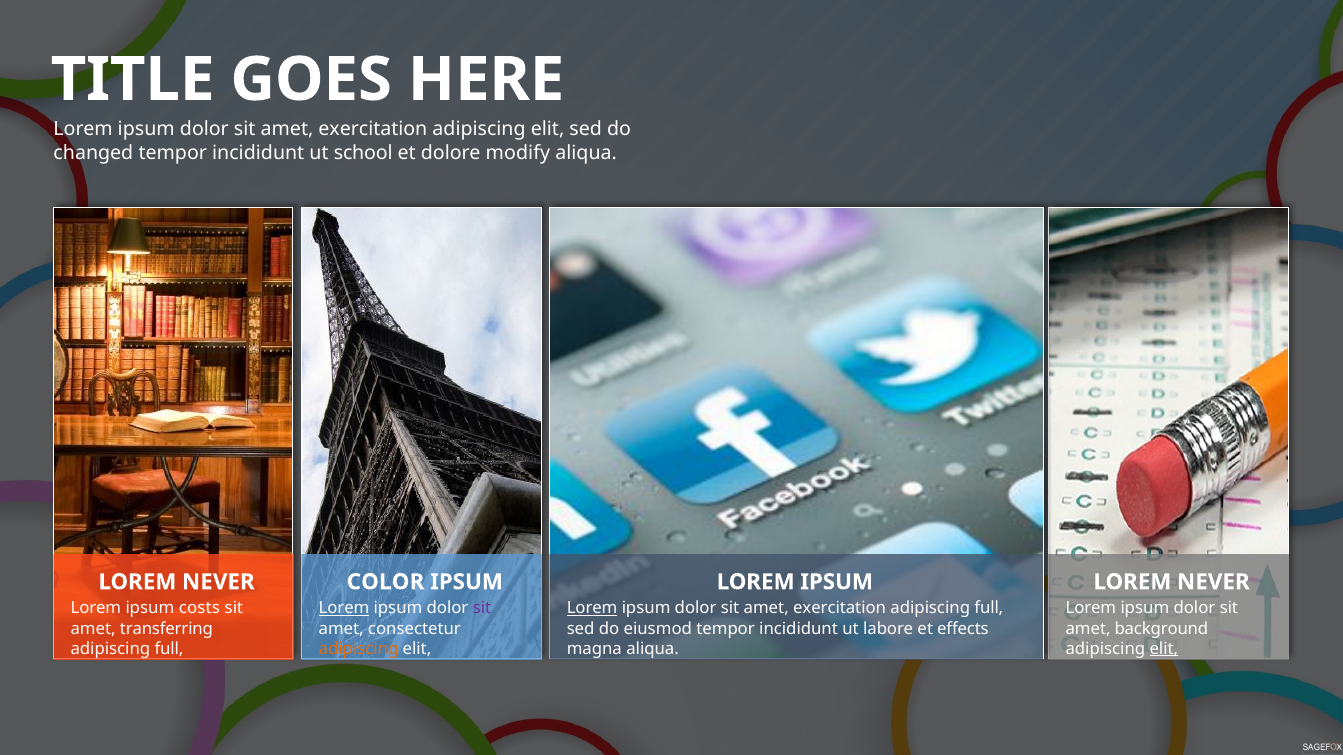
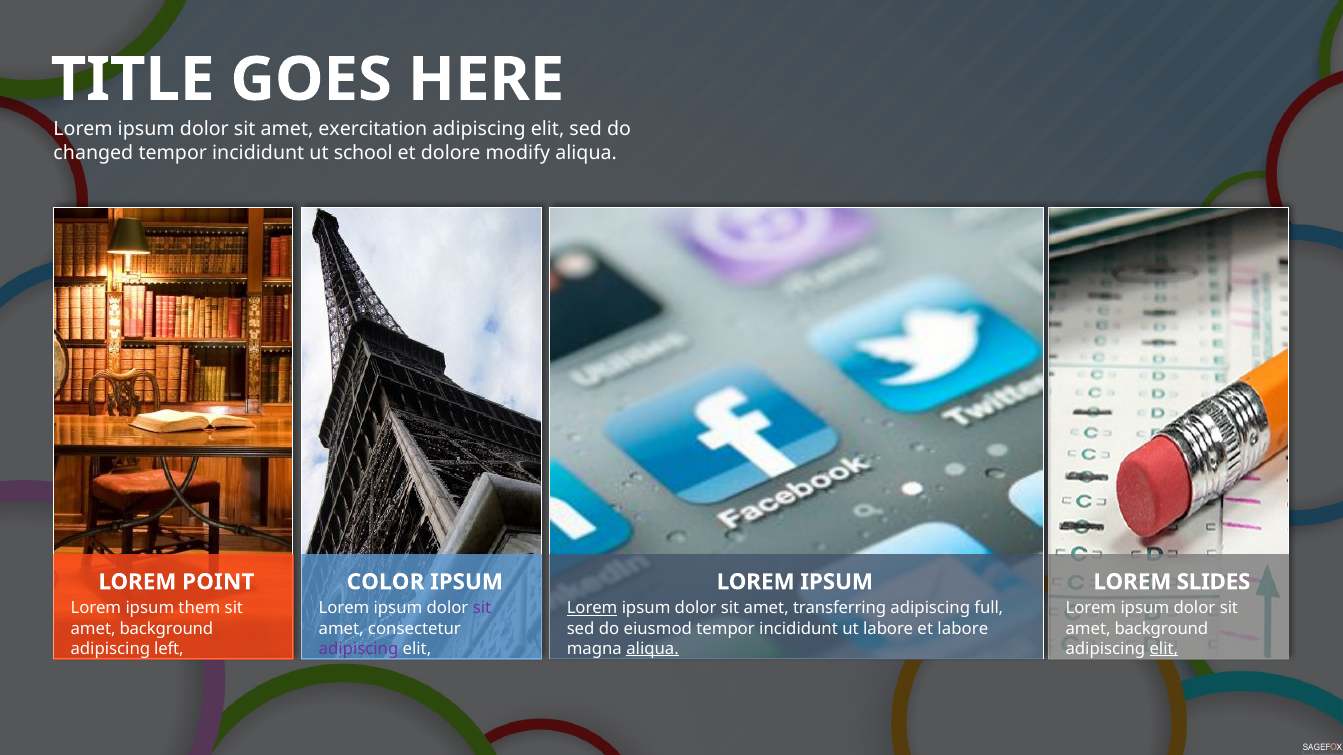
NEVER: NEVER -> POINT (218, 582)
NEVER: NEVER -> SLIDES (1214, 582)
costs: costs -> them (199, 609)
Lorem underline: present -> none (344, 609)
exercitation: exercitation -> transferring (840, 609)
transferring: transferring -> background (166, 629)
et effects: effects -> labore (963, 629)
full: full -> left (169, 649)
adipiscing colour: orange -> purple (359, 649)
aliqua underline: none -> present (653, 649)
